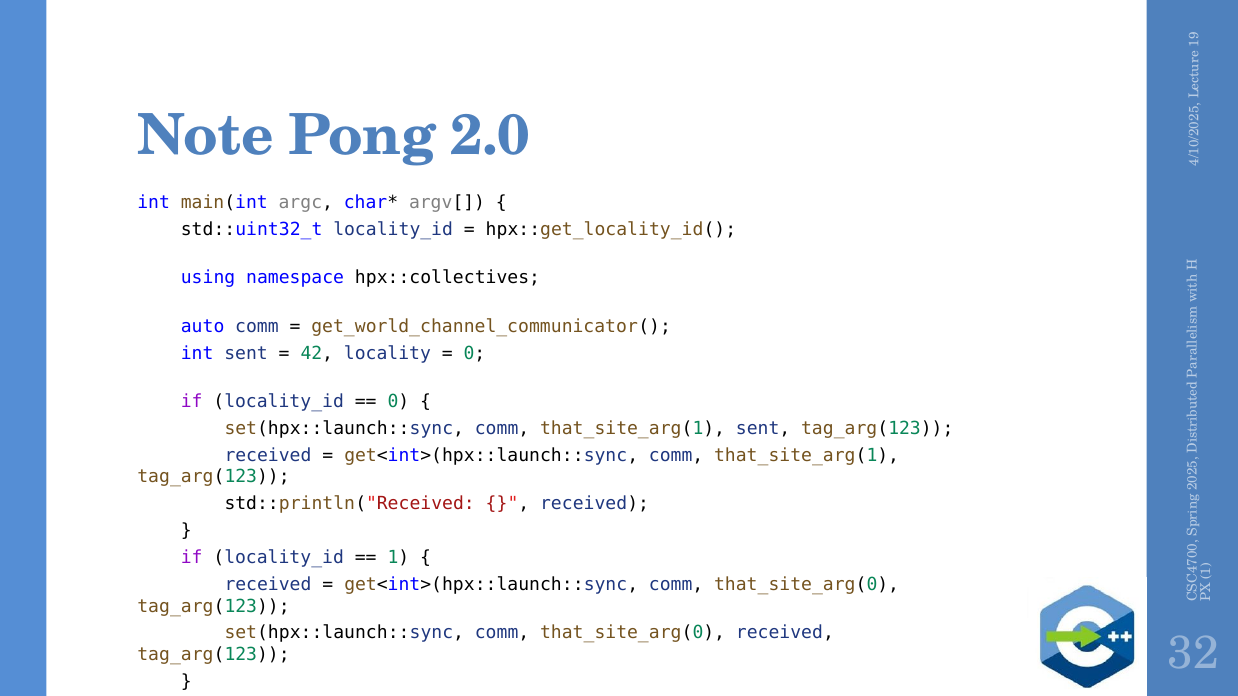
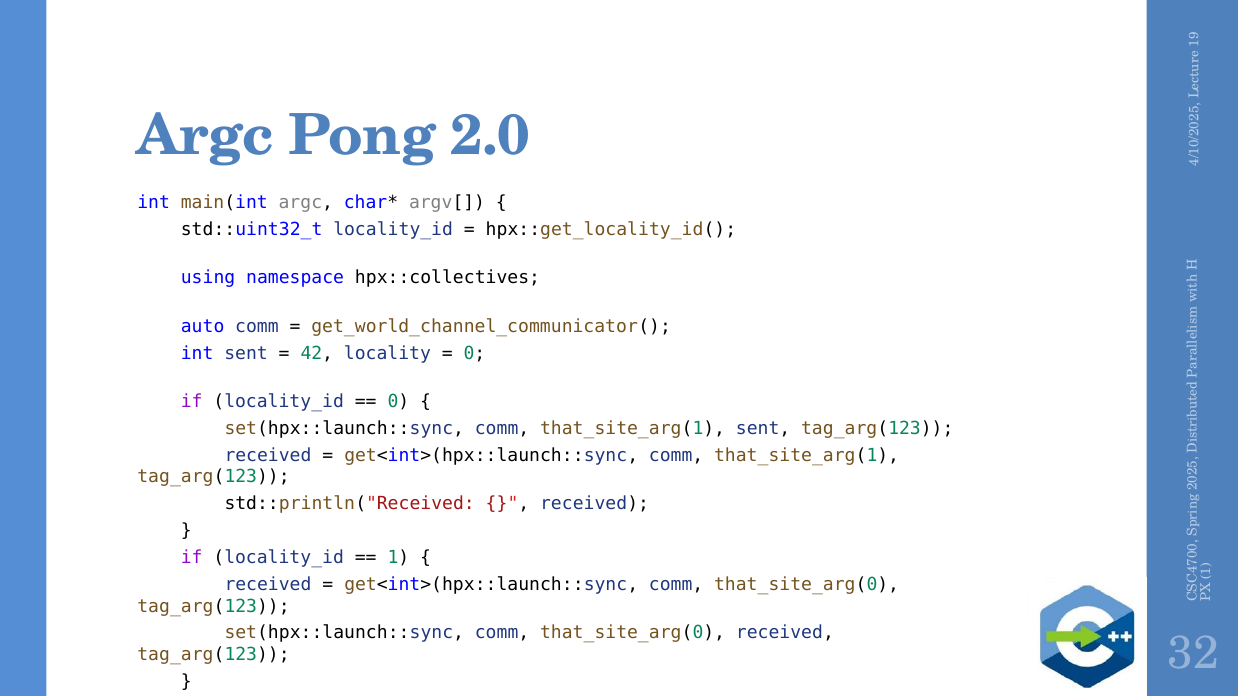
Note: Note -> Argc (205, 136)
